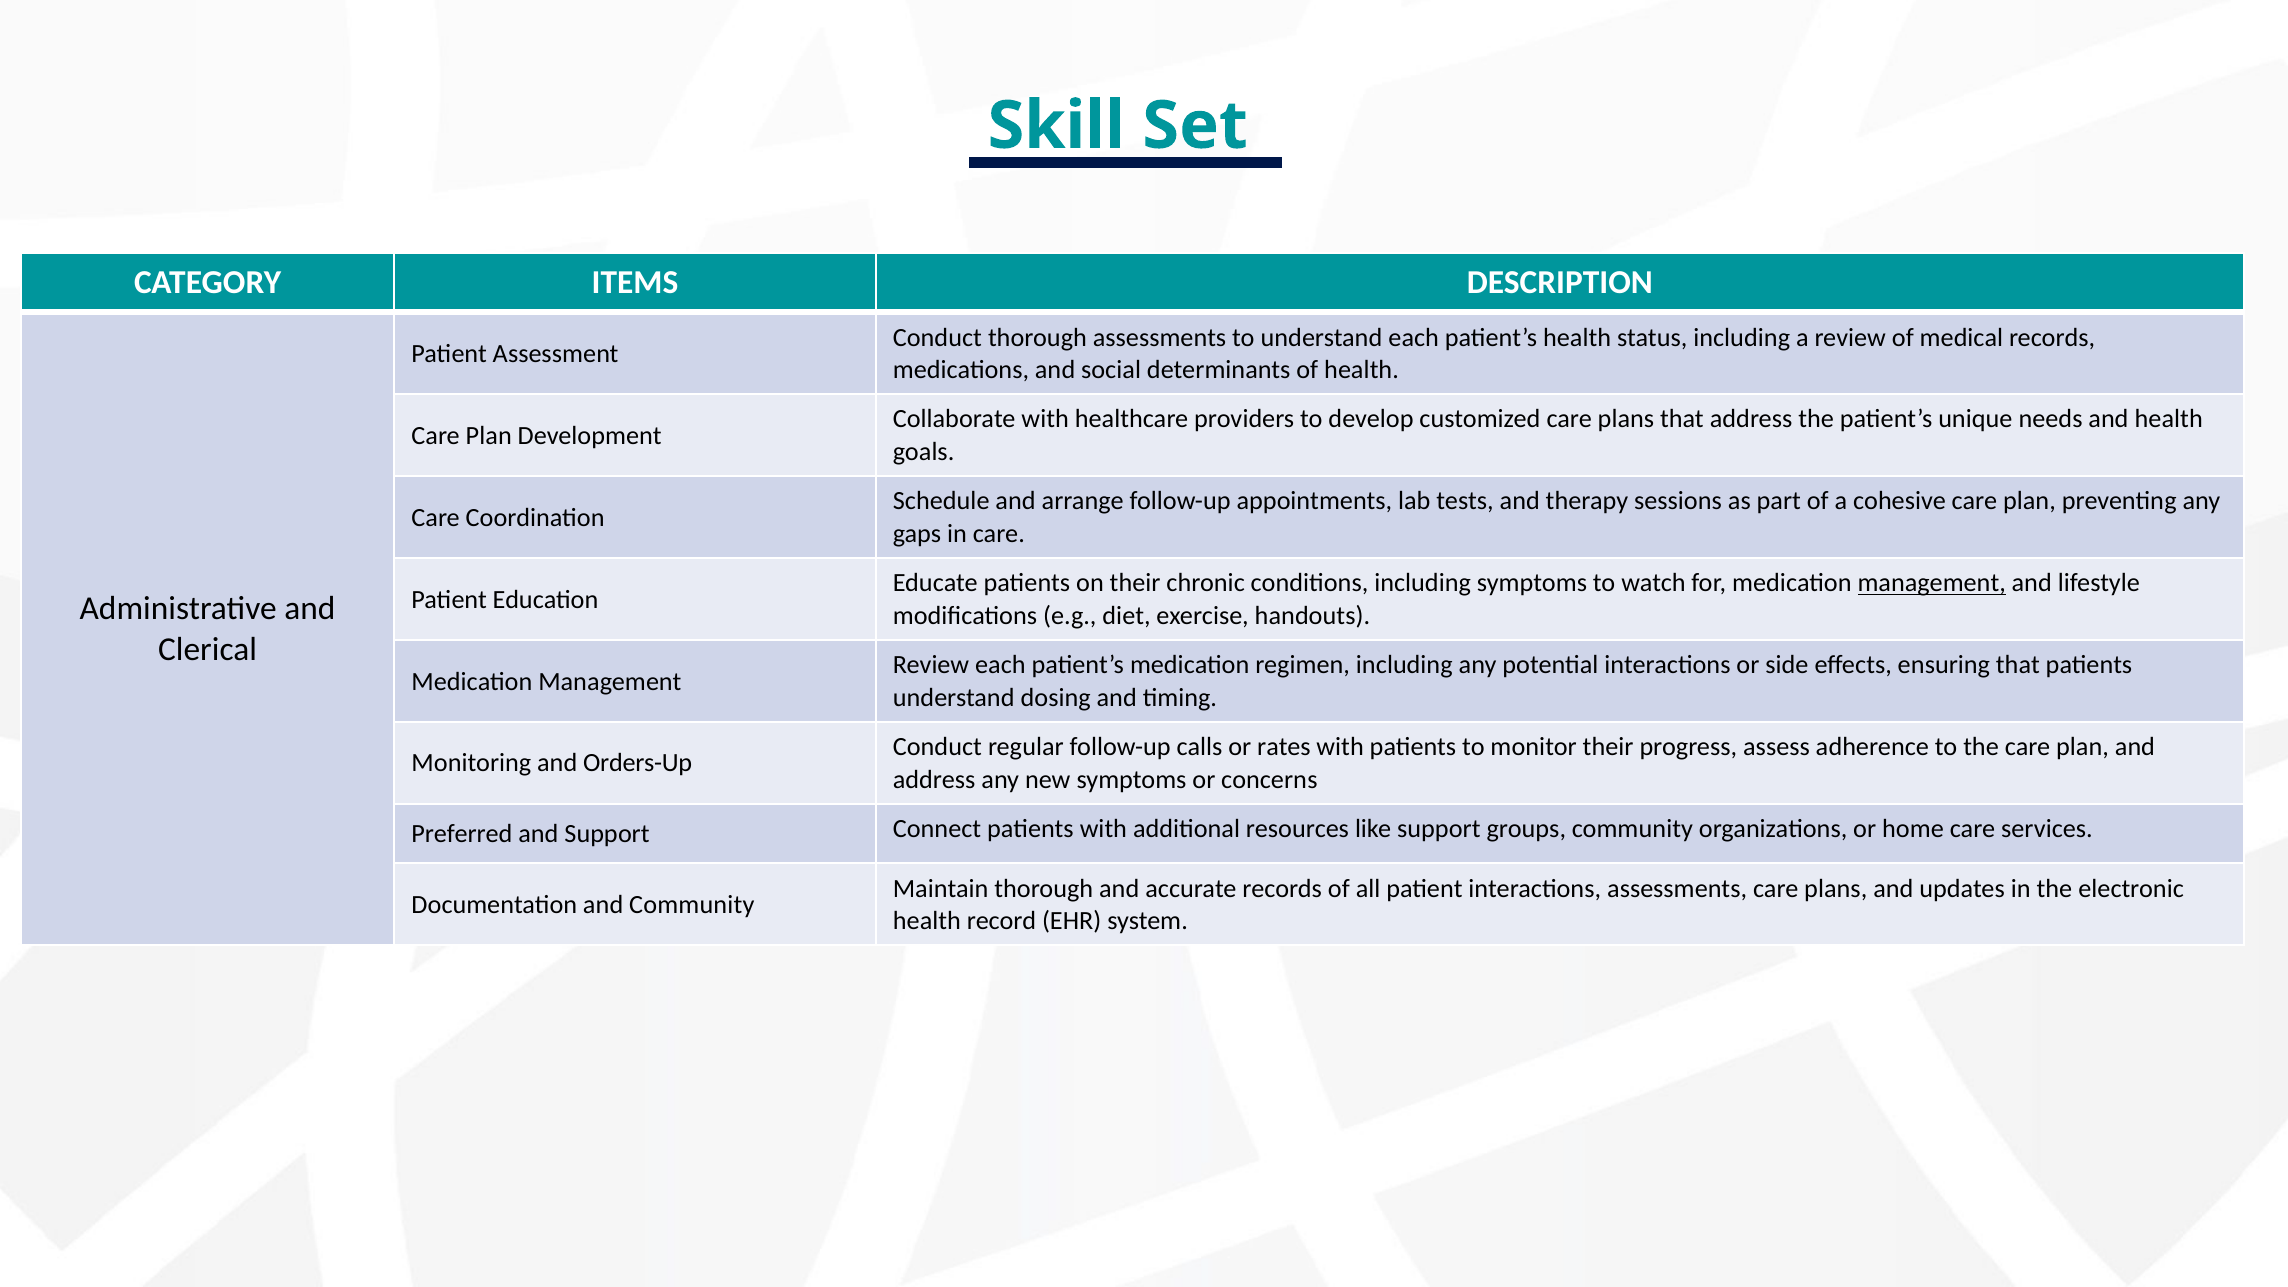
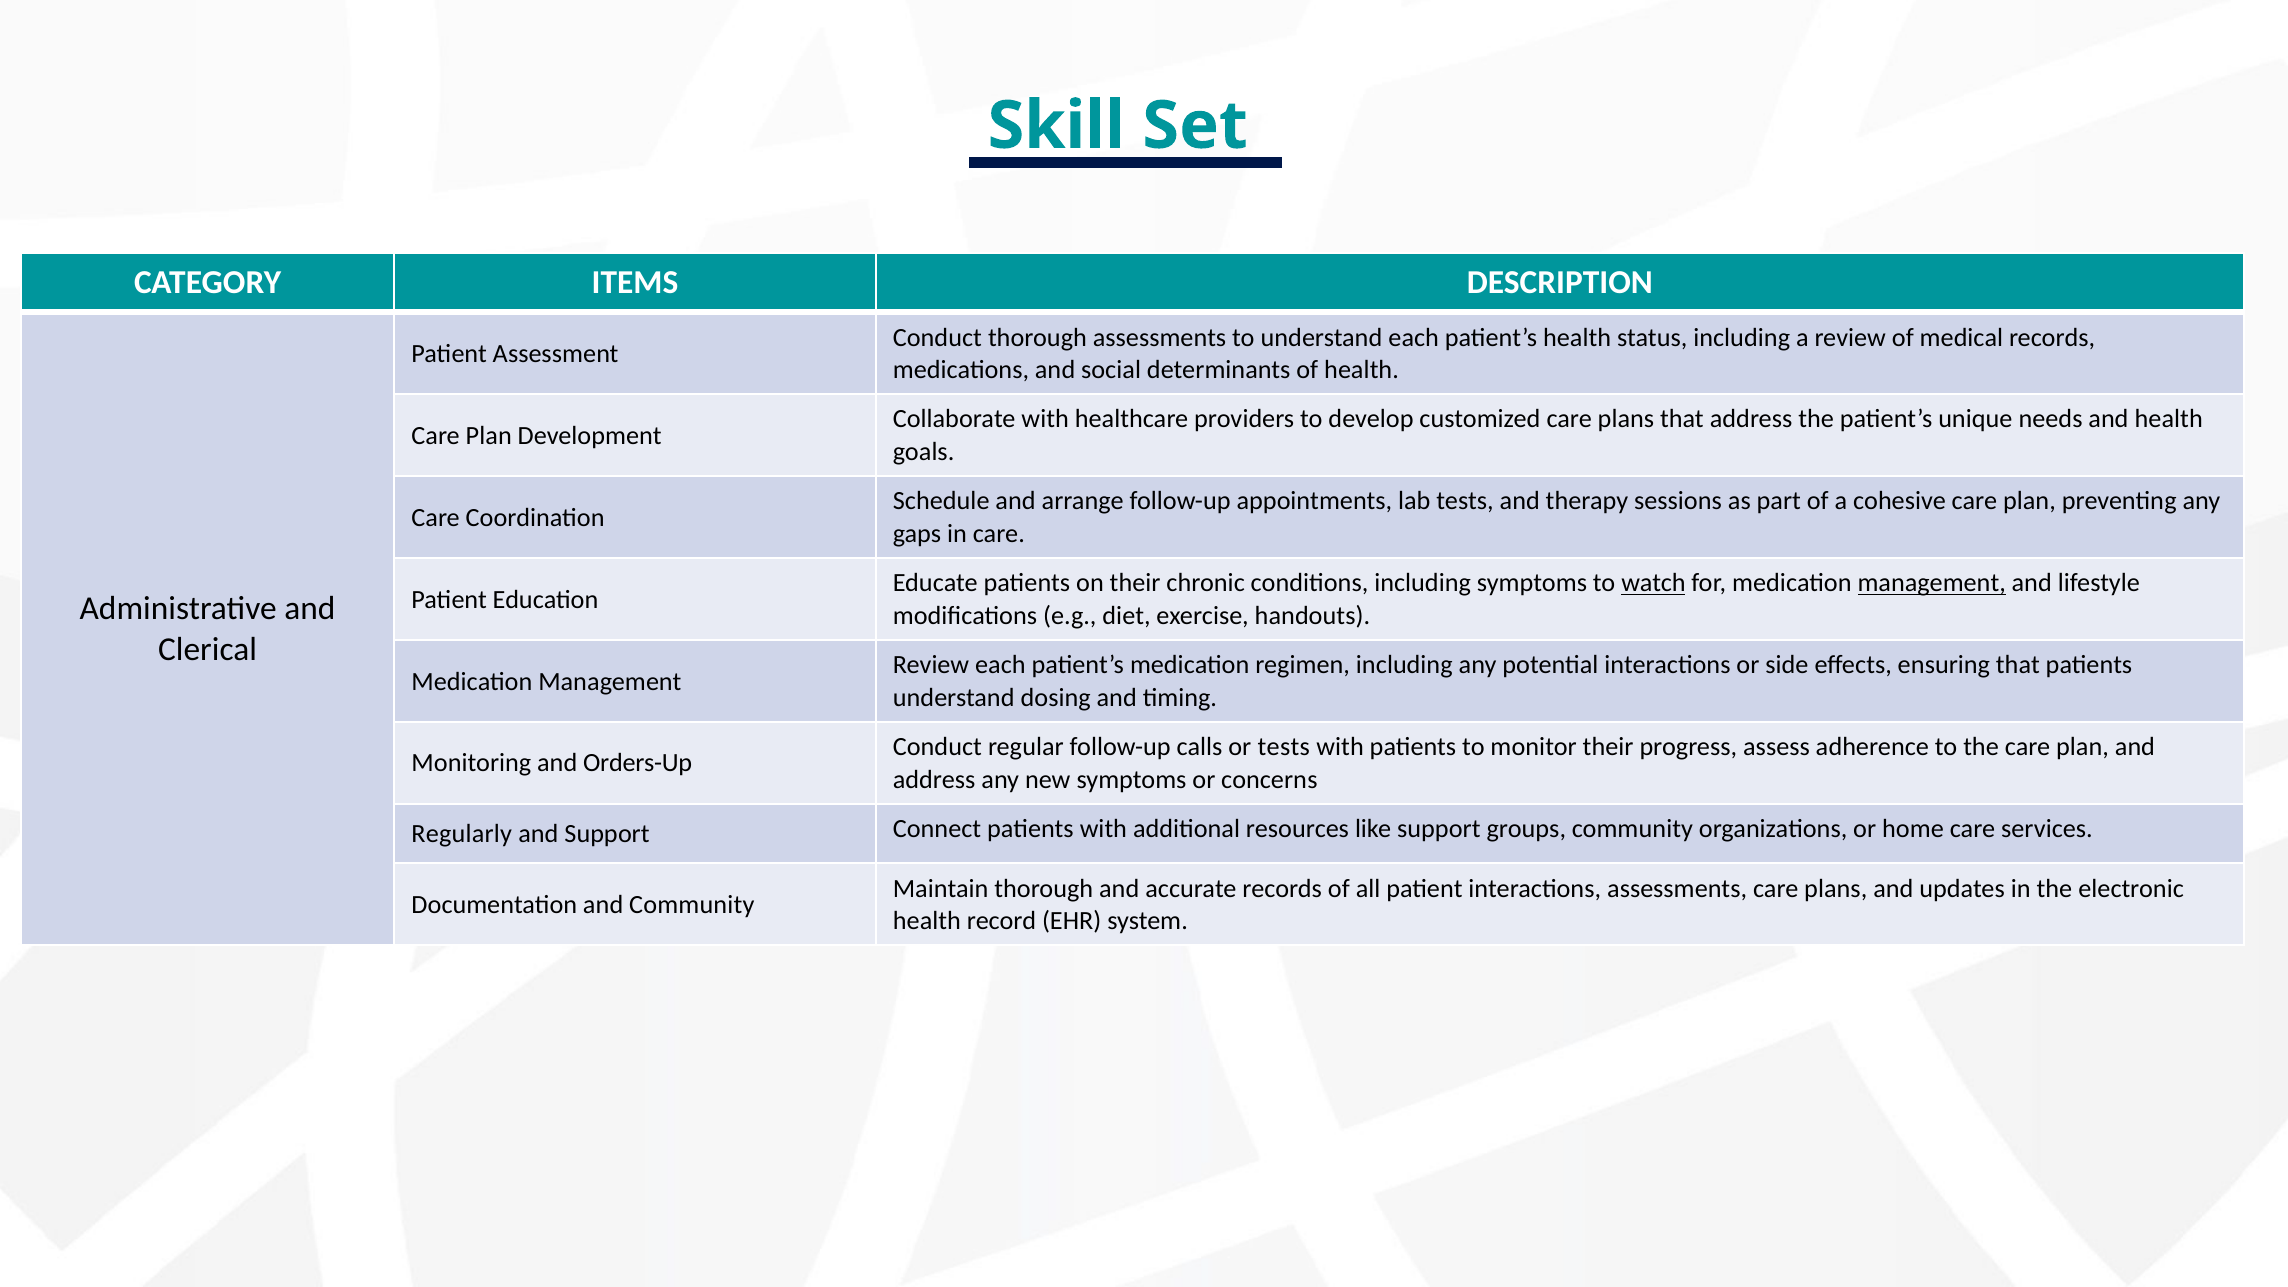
watch underline: none -> present (1653, 583)
or rates: rates -> tests (1284, 747)
Preferred: Preferred -> Regularly (462, 834)
